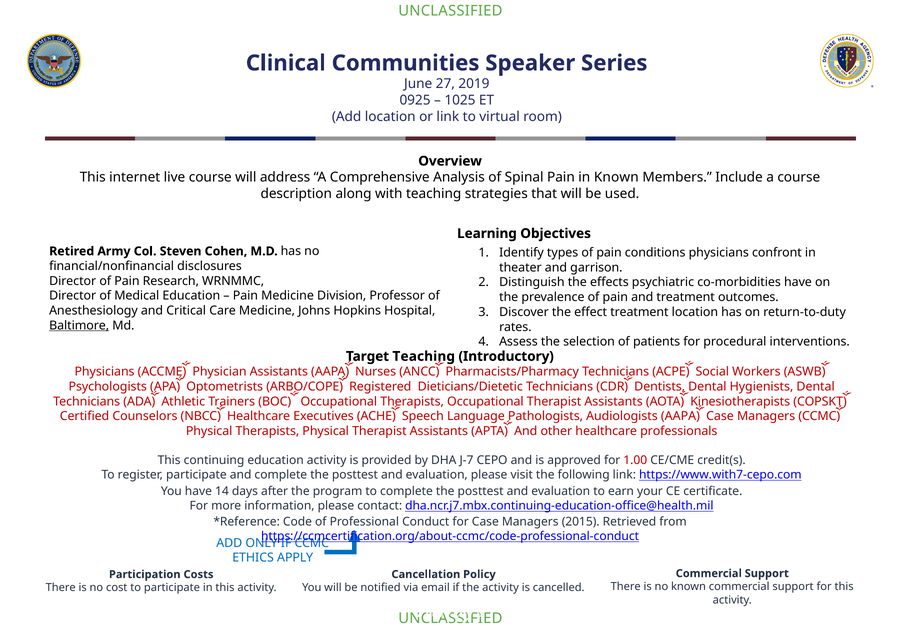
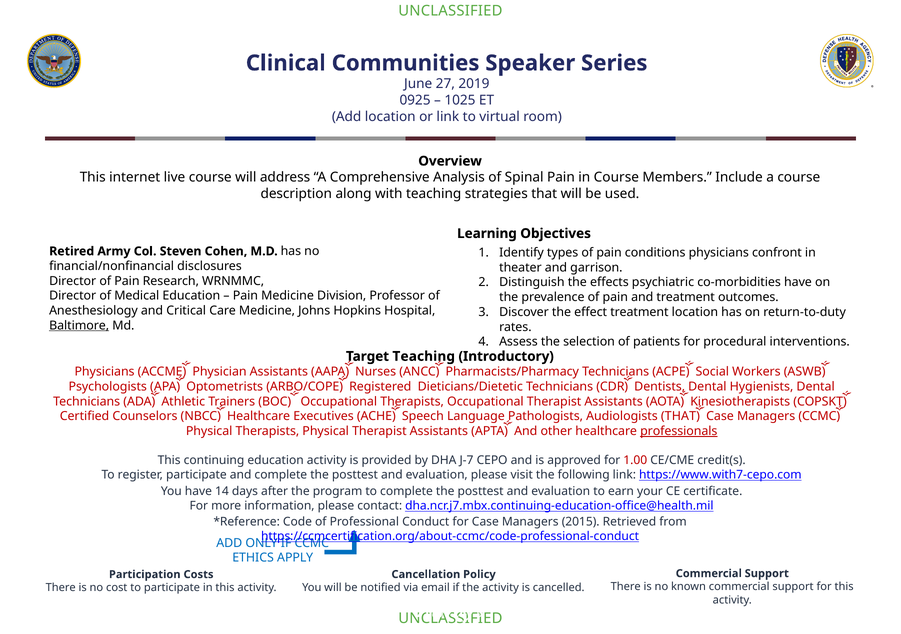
in Known: Known -> Course (616, 177)
Audiologists AAPA: AAPA -> THAT (680, 416)
professionals underline: none -> present (679, 431)
